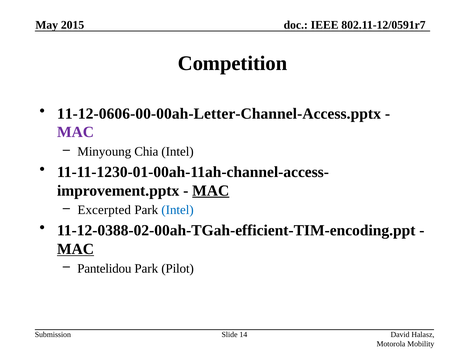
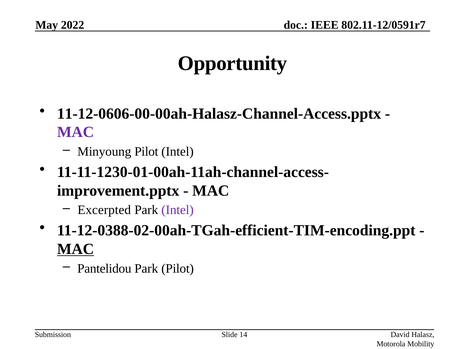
2015: 2015 -> 2022 (73, 25)
Competition: Competition -> Opportunity (233, 63)
11-12-0606-00-00ah-Letter-Channel-Access.pptx: 11-12-0606-00-00ah-Letter-Channel-Access.pptx -> 11-12-0606-00-00ah-Halasz-Channel-Access.pptx (219, 113)
Minyoung Chia: Chia -> Pilot (146, 152)
MAC underline: present -> none (211, 190)
Intel colour: blue -> purple (178, 210)
